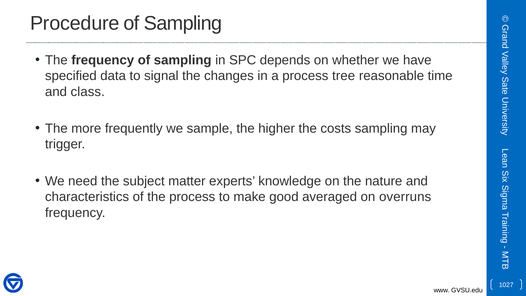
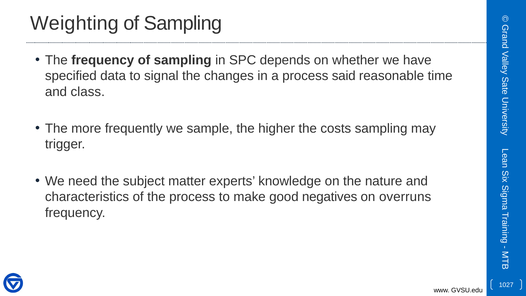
Procedure: Procedure -> Weighting (75, 23)
tree: tree -> said (344, 76)
averaged: averaged -> negatives (330, 197)
